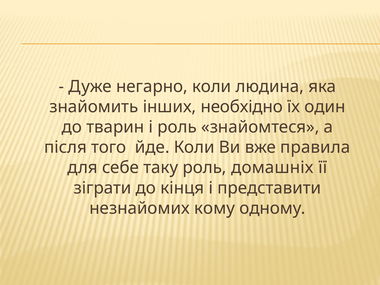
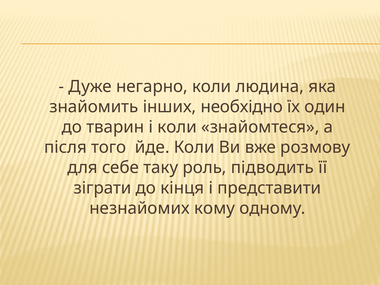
і роль: роль -> коли (177, 127)
правила: правила -> розмову (315, 147)
домашніх: домашніх -> підводить (272, 168)
